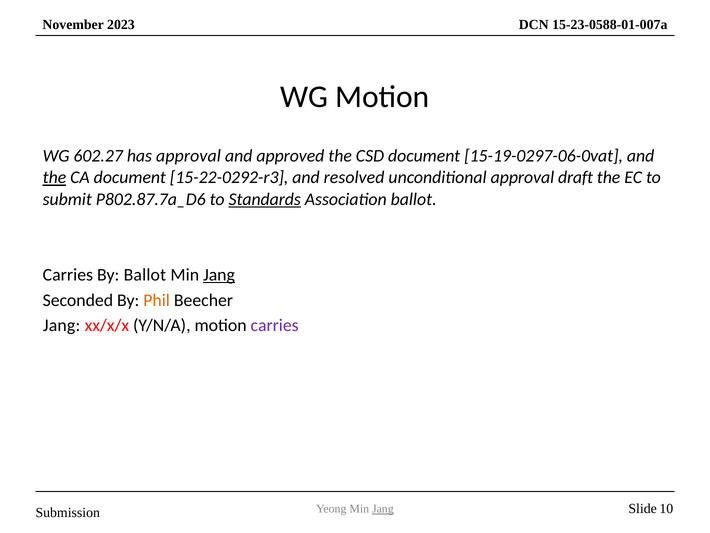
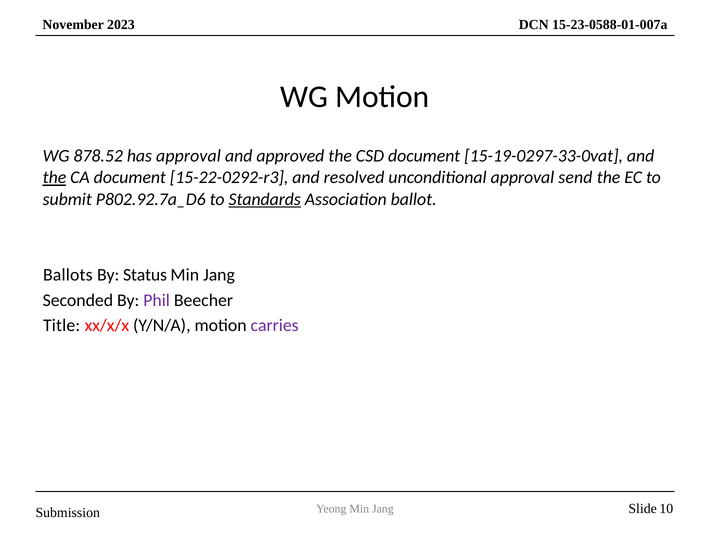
602.27: 602.27 -> 878.52 (98, 156)
15-19-0297-06-0vat: 15-19-0297-06-0vat -> 15-19-0297-33-0vat (544, 156)
draft: draft -> send (575, 177)
P802.87.7a_D6: P802.87.7a_D6 -> P802.92.7a_D6 (151, 199)
Carries: Carries -> Ballots (68, 275)
By Ballot: Ballot -> Status (145, 275)
Jang underline: present -> none (219, 275)
Phil colour: orange -> purple (157, 300)
Jang: Jang -> Title (62, 325)
Jang underline: present -> none (383, 509)
